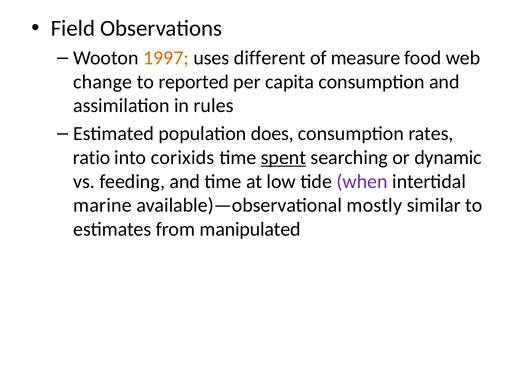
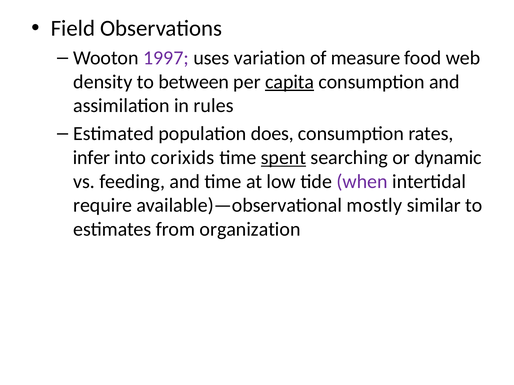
1997 colour: orange -> purple (166, 58)
different: different -> variation (270, 58)
change: change -> density (103, 82)
reported: reported -> between (194, 82)
capita underline: none -> present (290, 82)
ratio: ratio -> infer (92, 158)
marine: marine -> require (103, 206)
manipulated: manipulated -> organization (250, 230)
